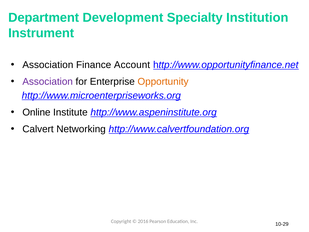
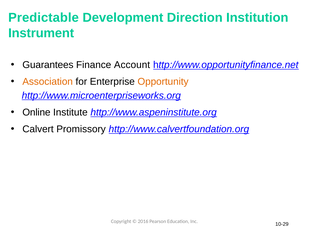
Department: Department -> Predictable (44, 18)
Specialty: Specialty -> Direction (195, 18)
Association: Association -> Guarantees (48, 65)
Association colour: purple -> orange (48, 82)
Networking: Networking -> Promissory (81, 129)
